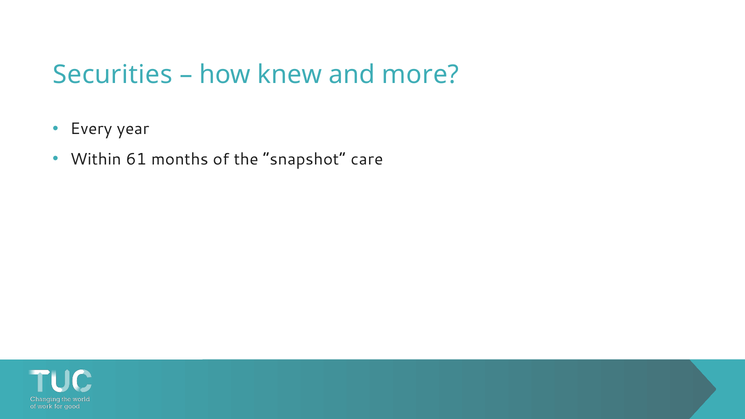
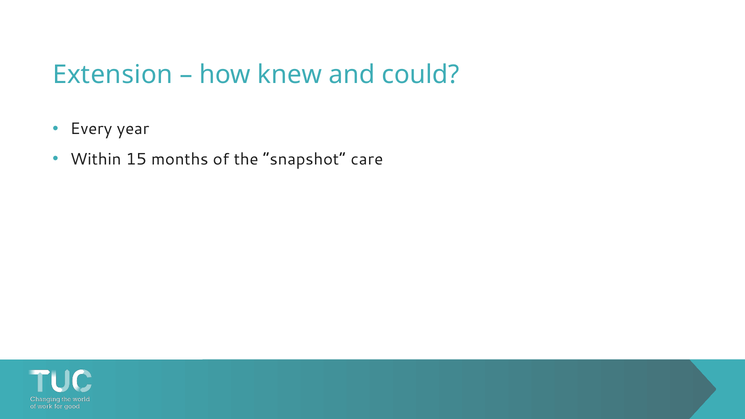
Securities: Securities -> Extension (113, 74)
more: more -> could (421, 74)
61: 61 -> 15 (136, 159)
